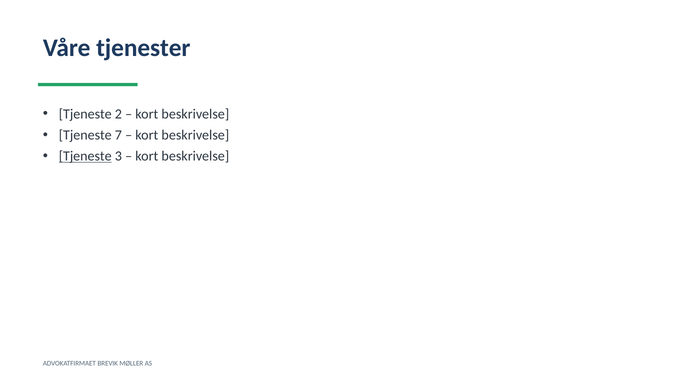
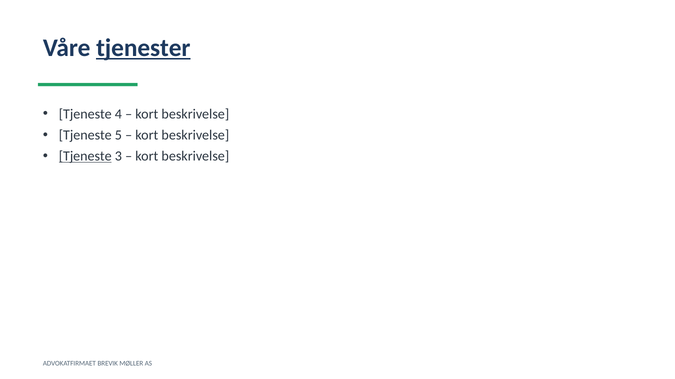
tjenester underline: none -> present (143, 48)
2: 2 -> 4 (118, 114)
7: 7 -> 5 (118, 135)
